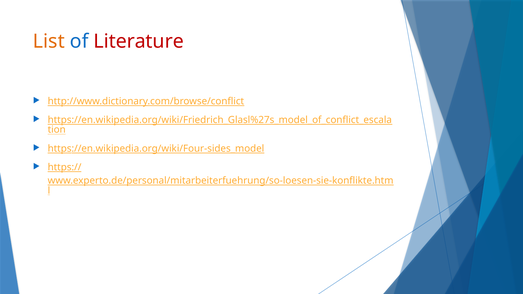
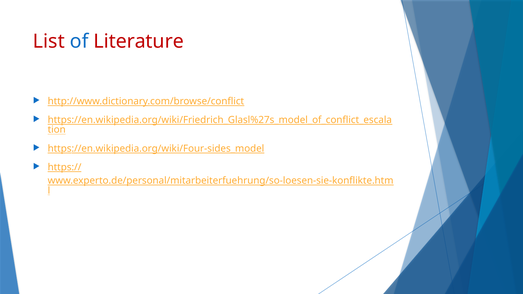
List colour: orange -> red (49, 41)
